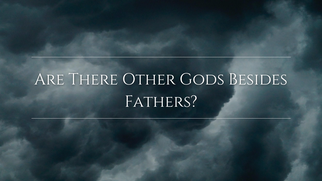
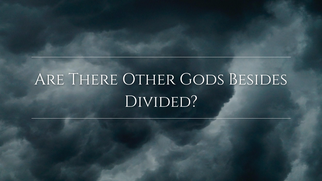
Fathers: Fathers -> Divided (161, 102)
